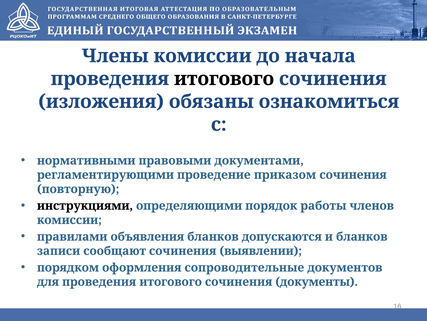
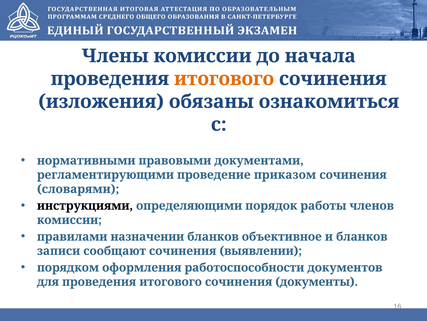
итогового colour: black -> orange (224, 79)
повторную: повторную -> словарями (78, 189)
объявления: объявления -> назначении (147, 236)
допускаются: допускаются -> объективное (282, 236)
сопроводительные: сопроводительные -> работоспособности (244, 267)
